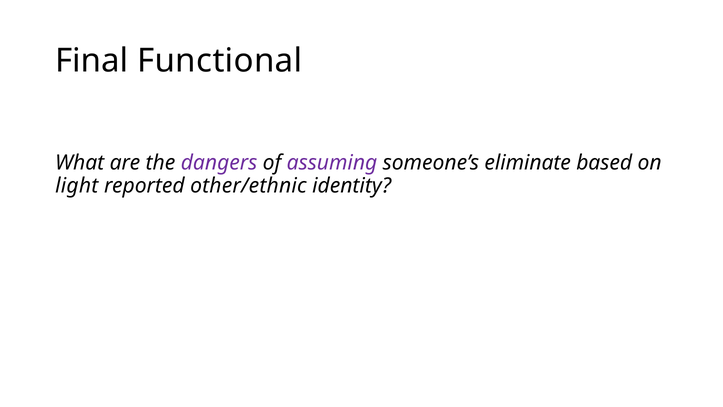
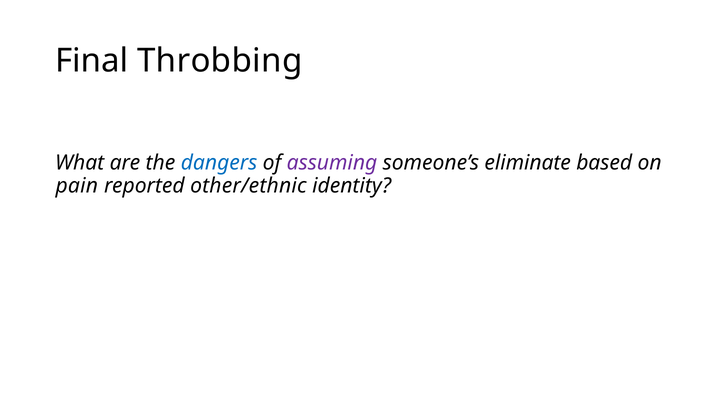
Functional: Functional -> Throbbing (220, 61)
dangers colour: purple -> blue (219, 163)
light: light -> pain (77, 185)
